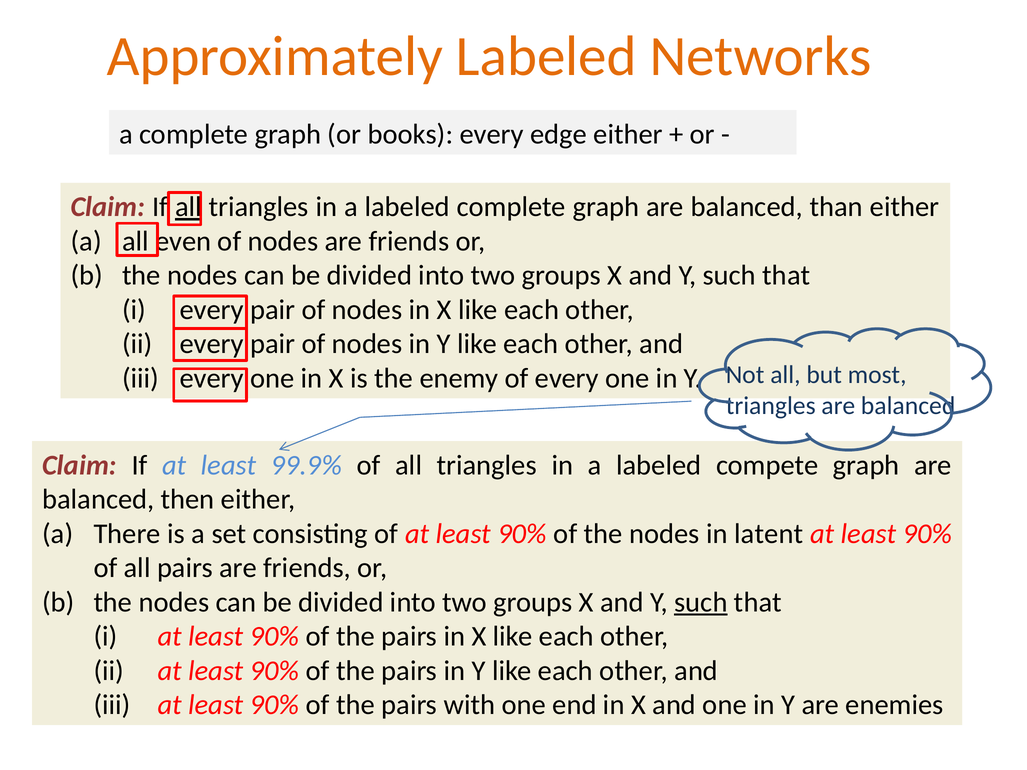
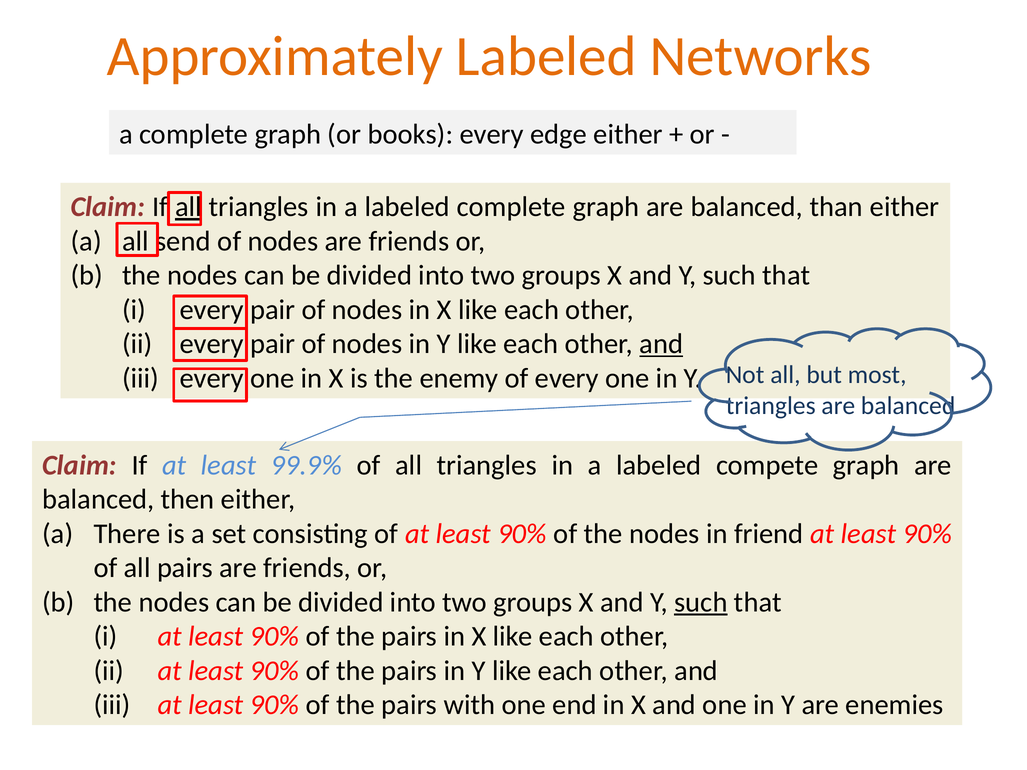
even: even -> send (183, 241)
and underline: none -> present (661, 344)
latent: latent -> friend (769, 534)
